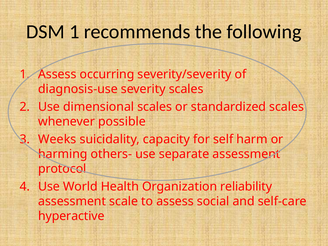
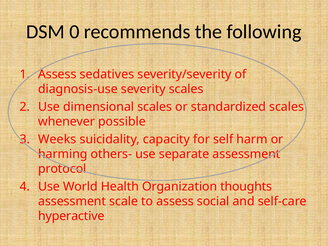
DSM 1: 1 -> 0 (74, 32)
occurring: occurring -> sedatives (107, 74)
reliability: reliability -> thoughts (246, 187)
